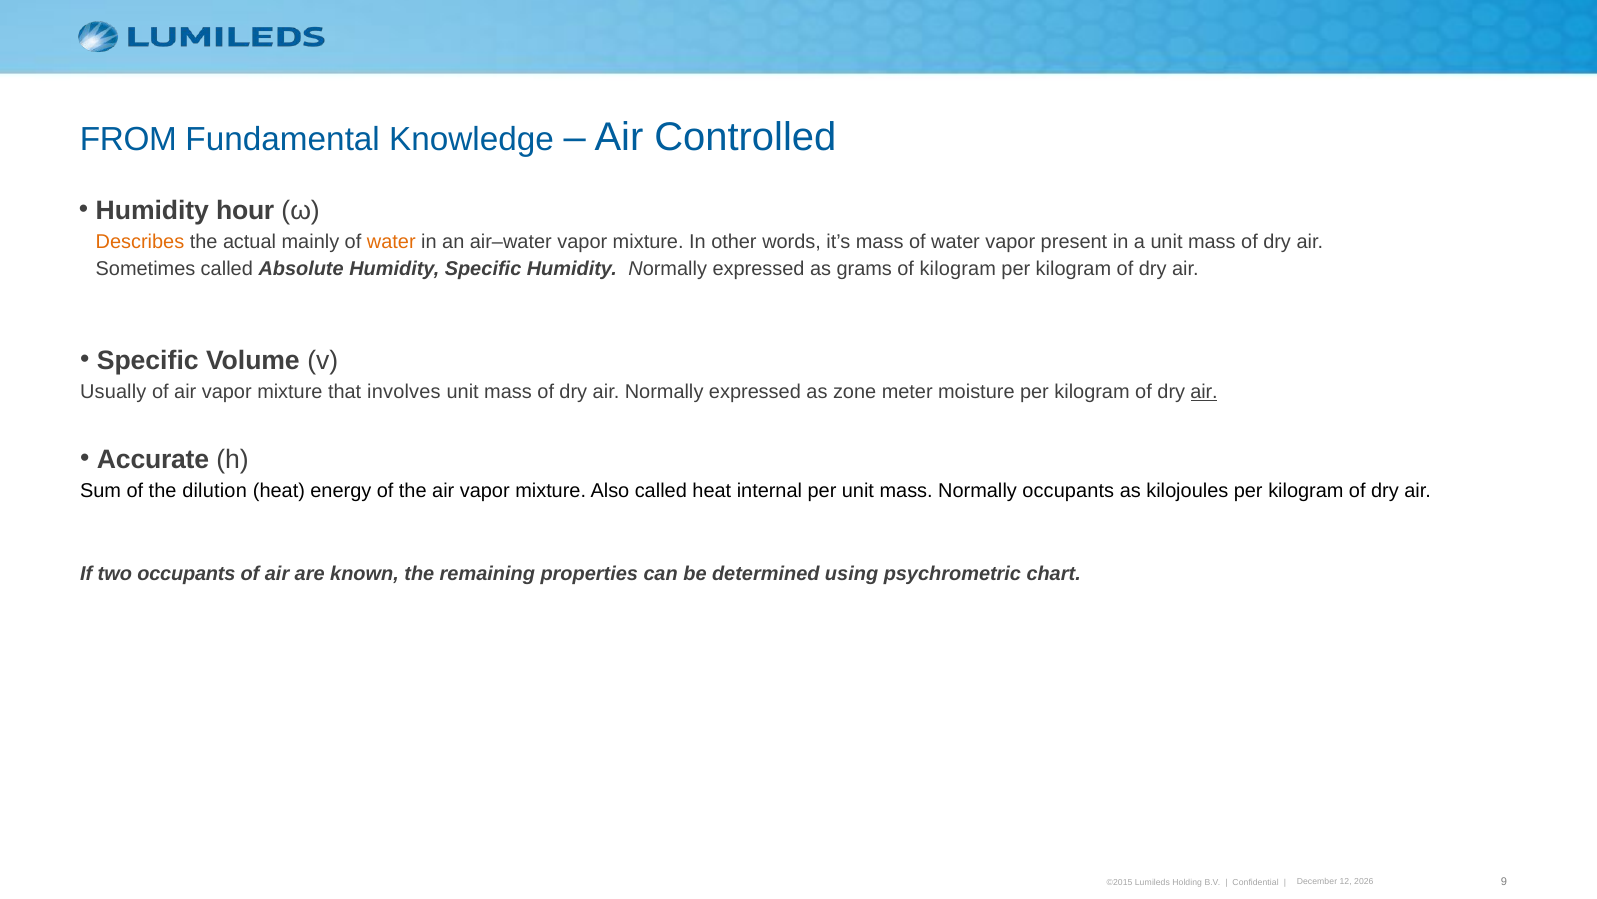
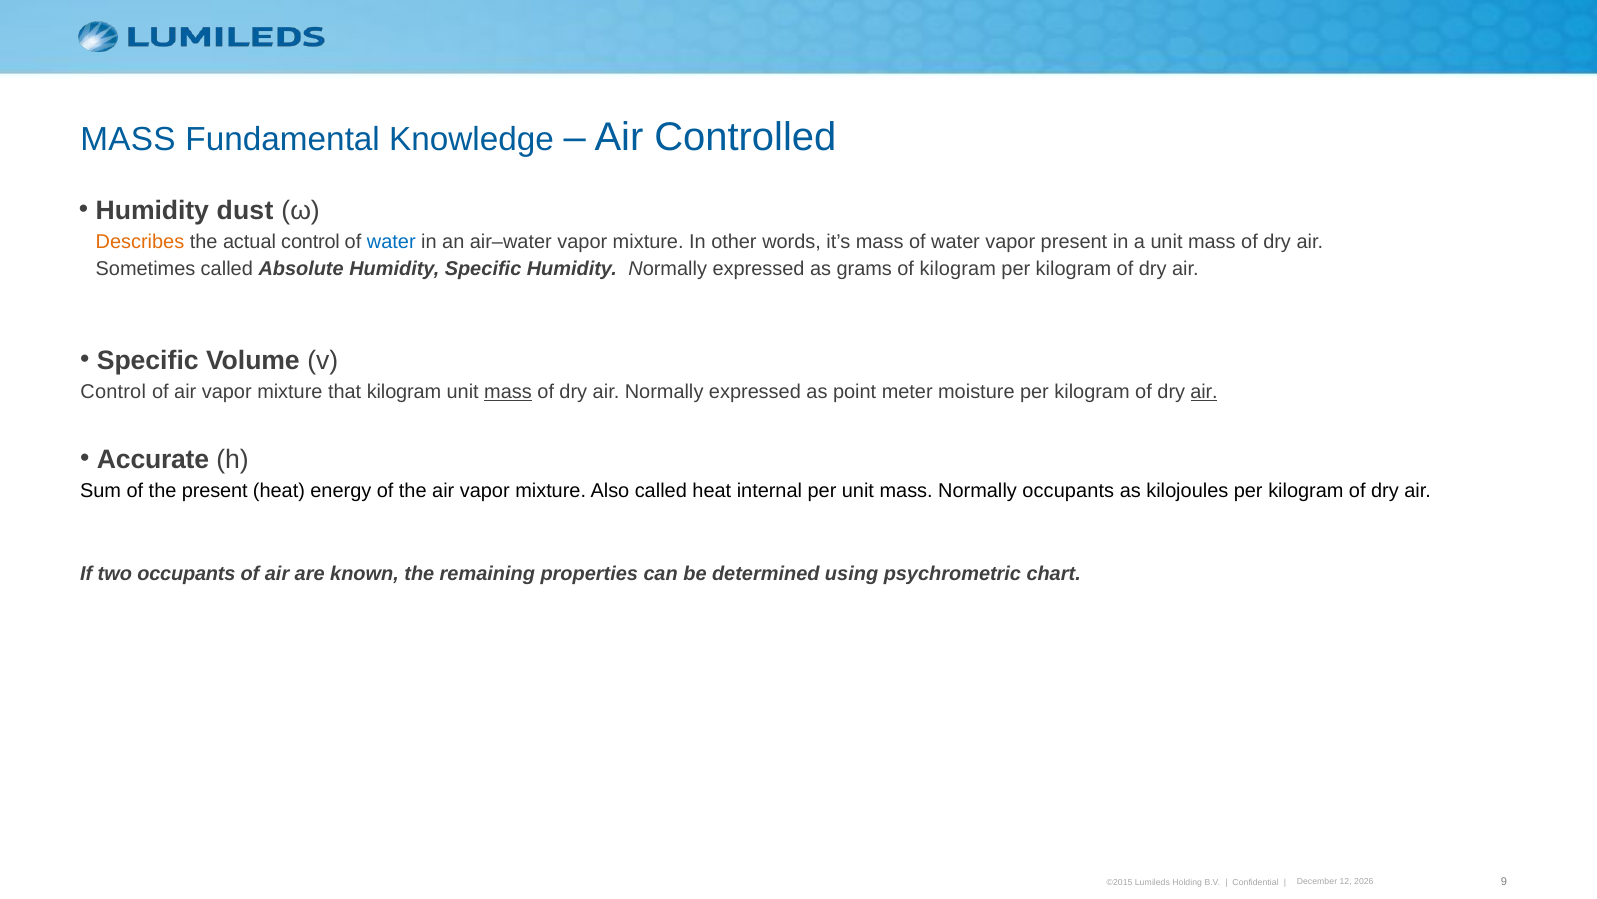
FROM: FROM -> MASS (128, 139)
hour: hour -> dust (245, 210)
actual mainly: mainly -> control (311, 241)
water colour: orange -> blue (391, 241)
Usually: Usually -> Control (113, 391)
that involves: involves -> kilogram (404, 391)
mass underline: none -> present (508, 391)
zone: zone -> point (855, 391)
the dilution: dilution -> present (215, 490)
